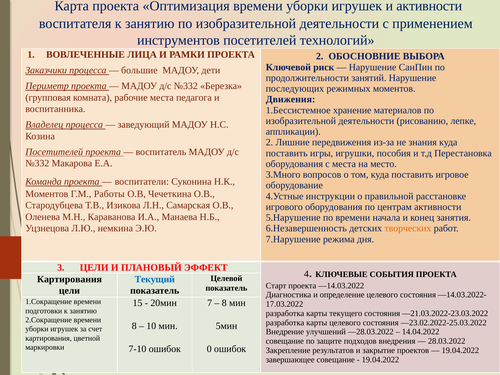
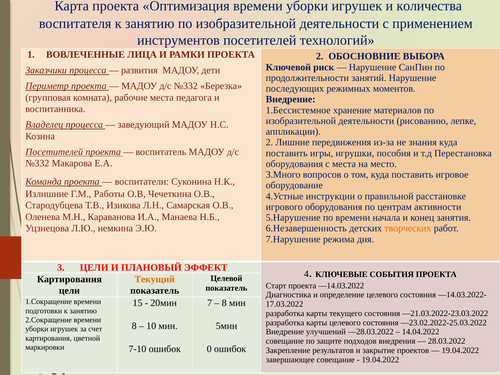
и активности: активности -> количества (429, 6)
большие: большие -> развития (139, 70)
Движения: Движения -> Внедрение (291, 99)
Моментов: Моментов -> Излишние (47, 194)
Текущий colour: blue -> orange (155, 279)
